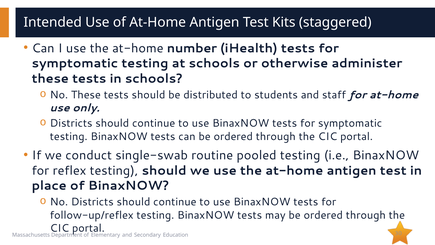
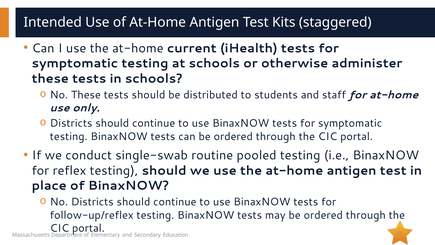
number: number -> current (192, 48)
